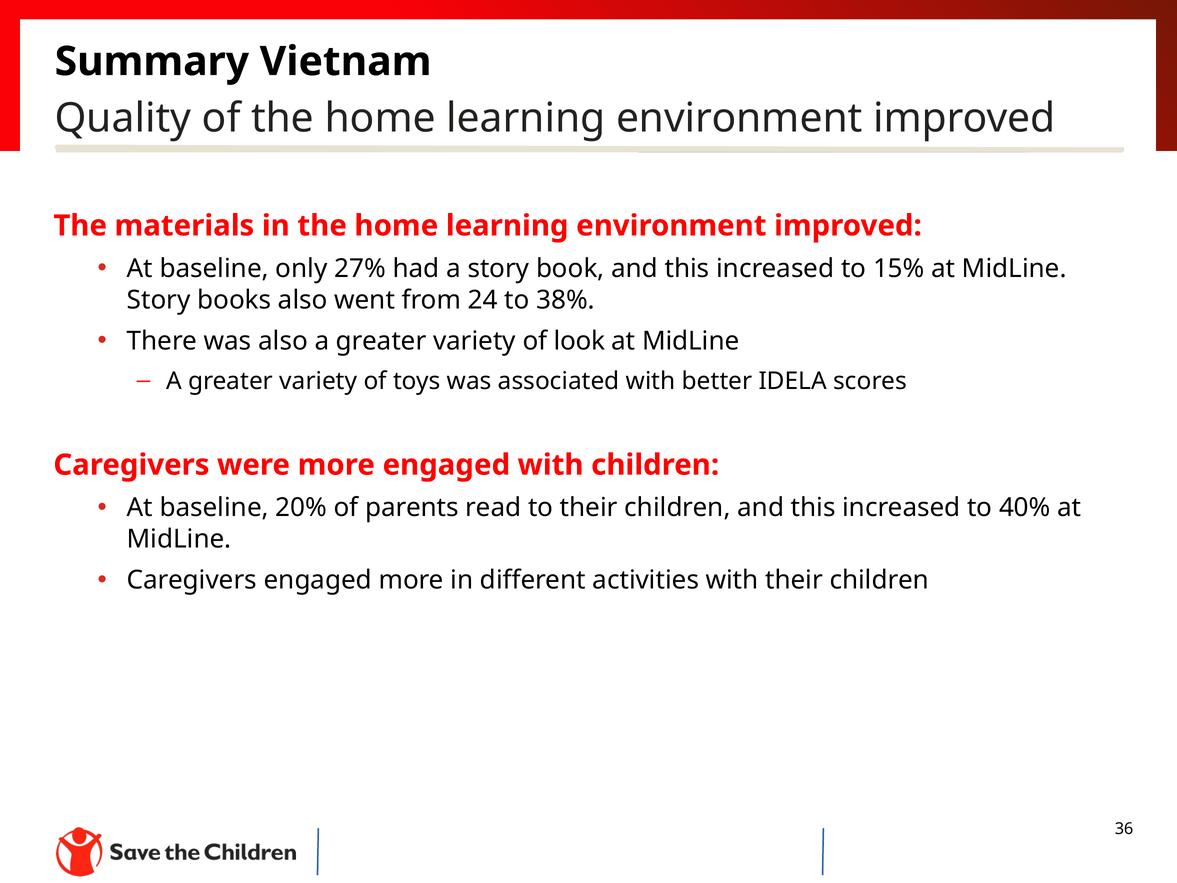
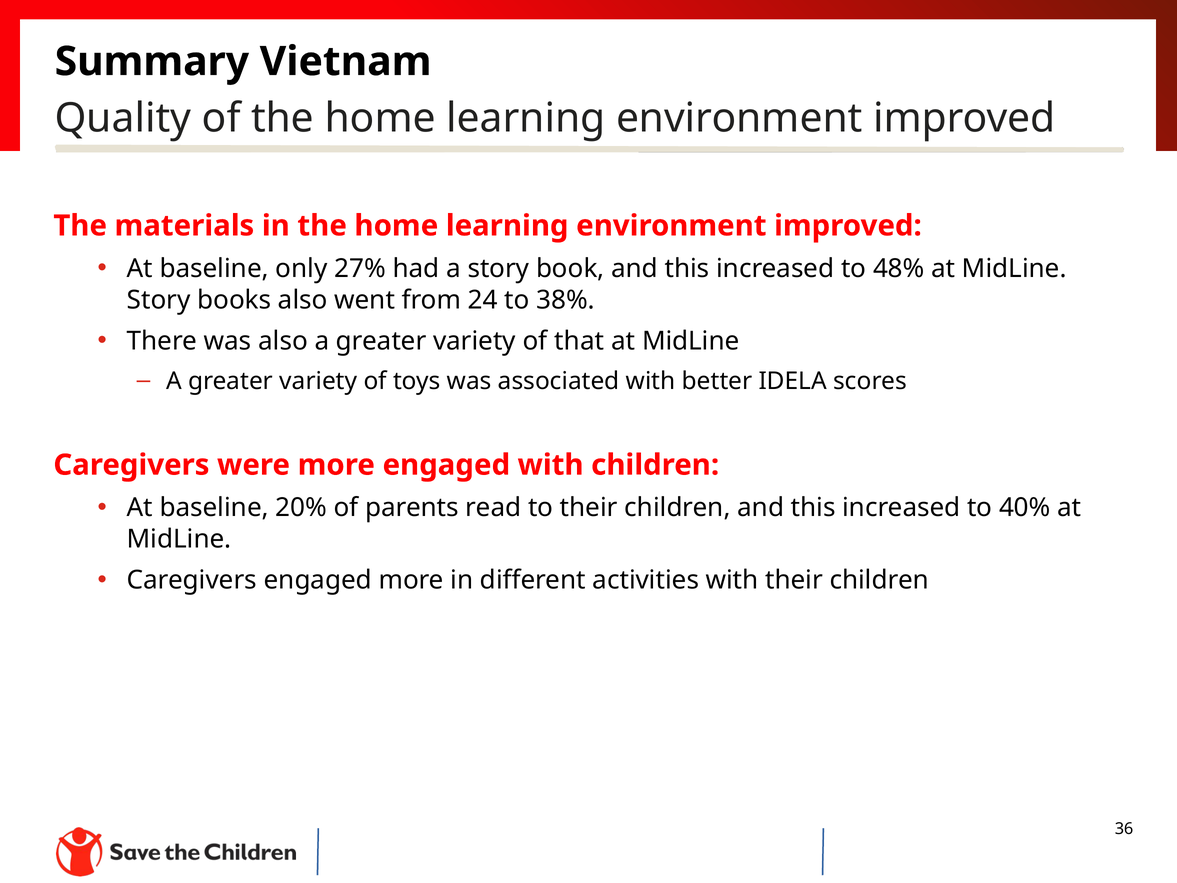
15%: 15% -> 48% (899, 269)
look: look -> that (579, 341)
